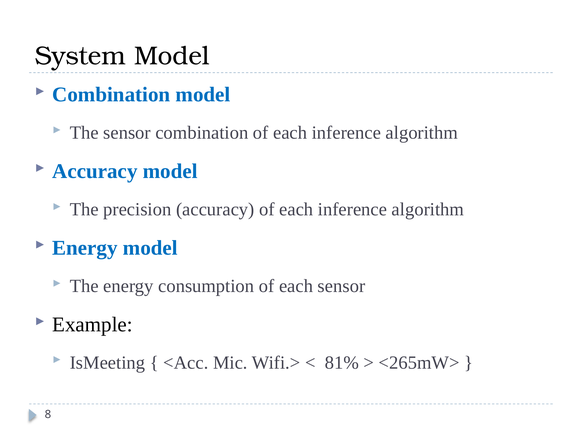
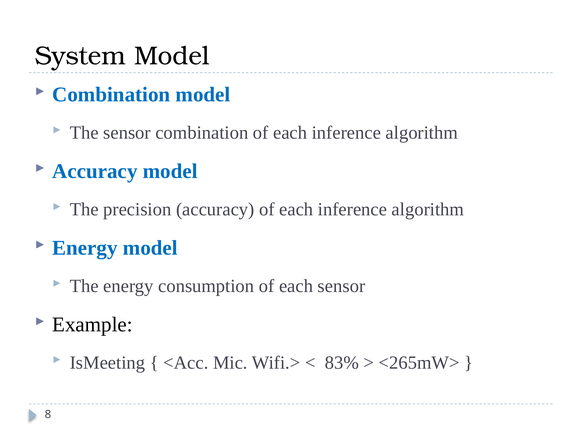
81%: 81% -> 83% (342, 363)
